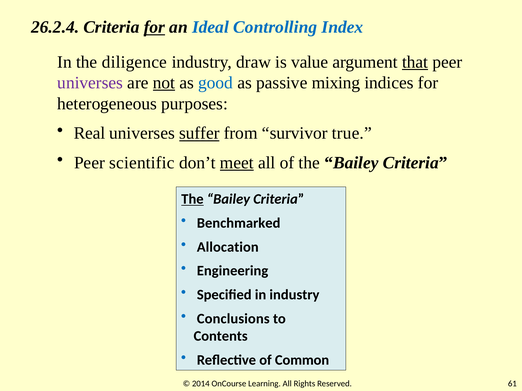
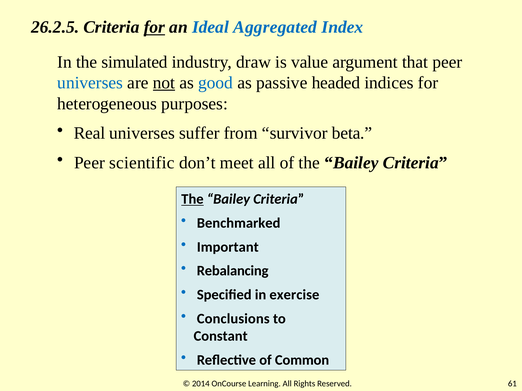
26.2.4: 26.2.4 -> 26.2.5 (55, 27)
Controlling: Controlling -> Aggregated (275, 27)
diligence: diligence -> simulated (135, 62)
that underline: present -> none (415, 62)
universes colour: purple -> blue (90, 83)
mixing: mixing -> headed (336, 83)
suffer underline: present -> none (199, 133)
true: true -> beta (352, 133)
meet underline: present -> none (237, 163)
Allocation: Allocation -> Important (228, 247)
Engineering: Engineering -> Rebalancing (233, 271)
in industry: industry -> exercise (294, 295)
Contents: Contents -> Constant (221, 336)
